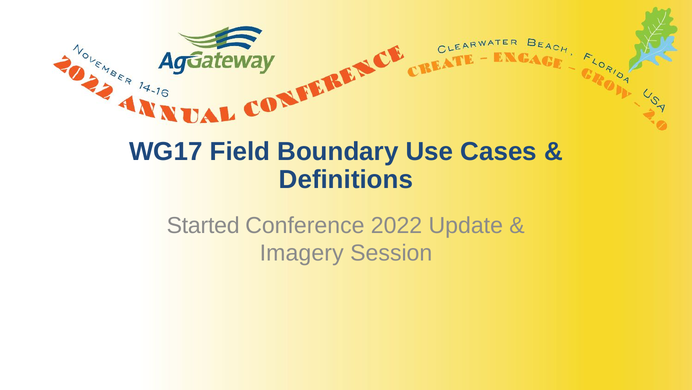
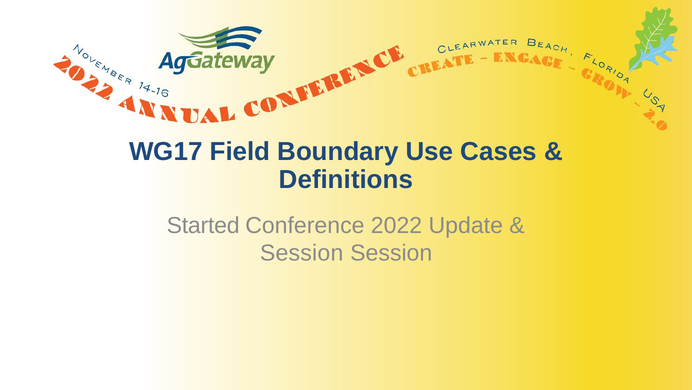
Imagery: Imagery -> Session (302, 253)
